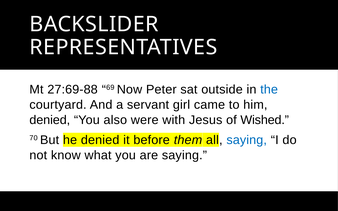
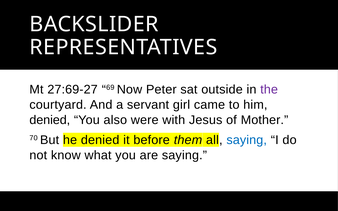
27:69-88: 27:69-88 -> 27:69-27 (73, 90)
the colour: blue -> purple (269, 90)
Wished: Wished -> Mother (265, 120)
